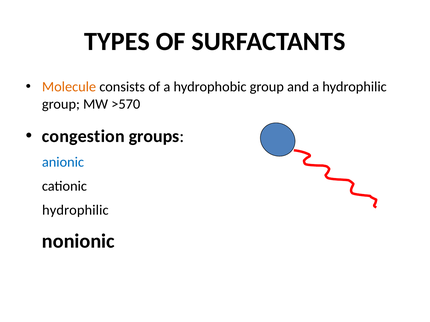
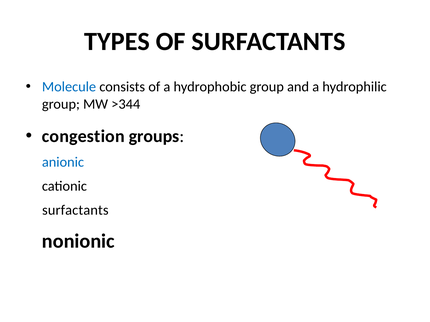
Molecule colour: orange -> blue (69, 87)
>570: >570 -> >344 (126, 104)
hydrophilic: hydrophilic -> surfactants (75, 211)
